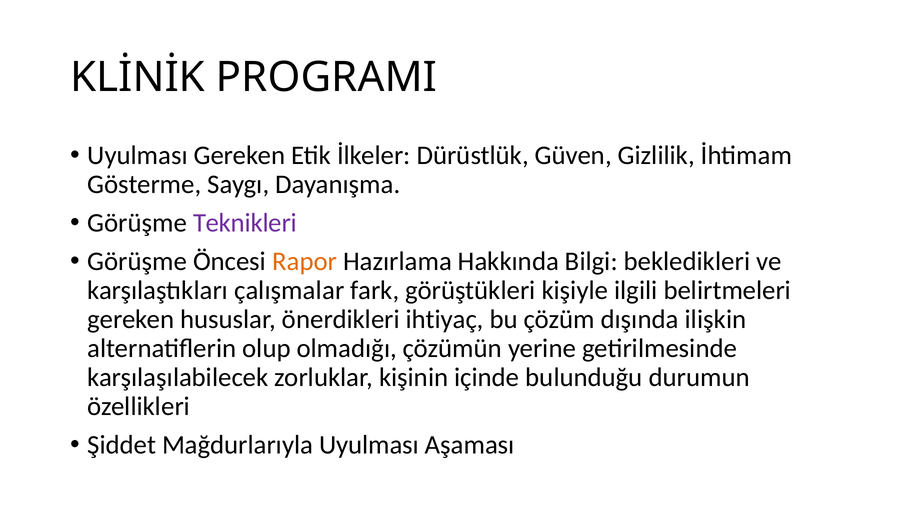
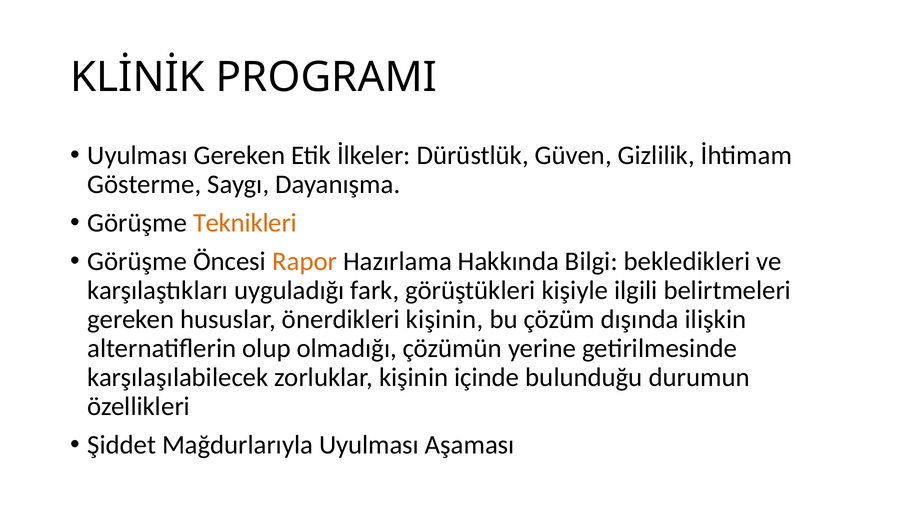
Teknikleri colour: purple -> orange (245, 223)
çalışmalar: çalışmalar -> uyguladığı (289, 291)
önerdikleri ihtiyaç: ihtiyaç -> kişinin (445, 320)
